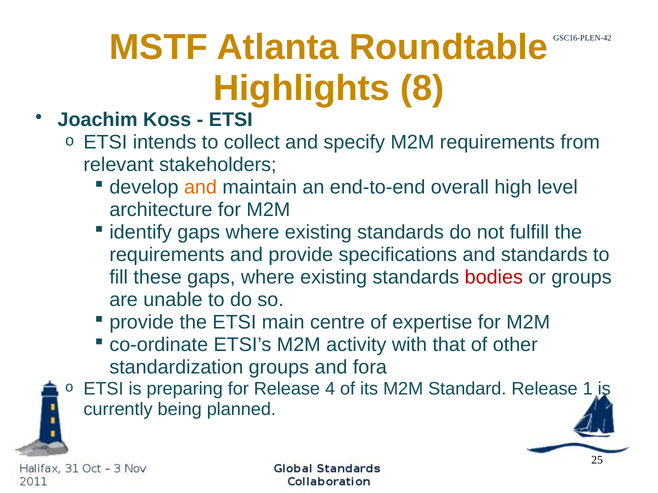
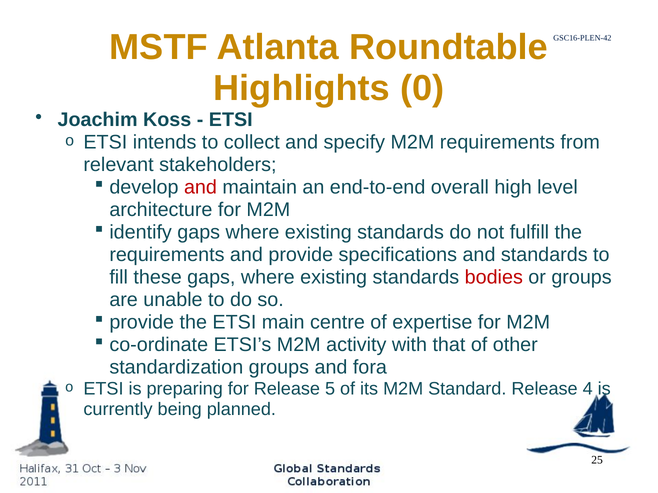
8: 8 -> 0 (422, 88)
and colour: orange -> red (200, 188)
4: 4 -> 5 (330, 389)
1: 1 -> 4 (588, 389)
